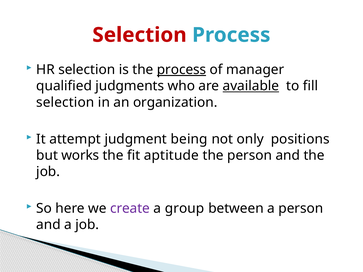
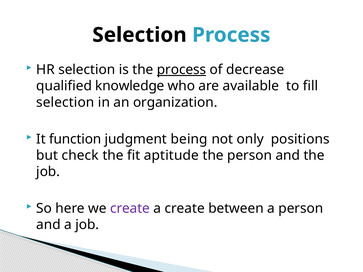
Selection colour: red -> black (140, 35)
manager: manager -> decrease (255, 70)
judgments: judgments -> knowledge (130, 86)
available underline: present -> none (251, 86)
attempt: attempt -> function (75, 139)
works: works -> check (80, 155)
a group: group -> create (185, 209)
